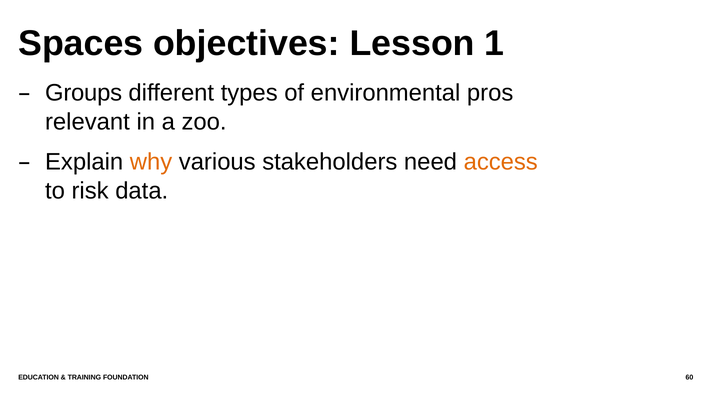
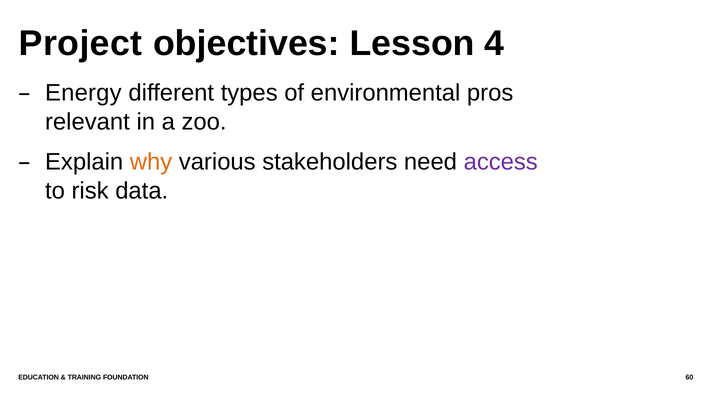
Spaces: Spaces -> Project (81, 43)
1: 1 -> 4 (494, 43)
Groups: Groups -> Energy (83, 93)
access colour: orange -> purple (501, 162)
